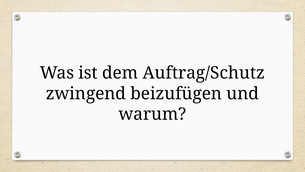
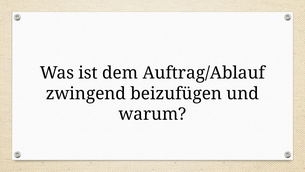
Auftrag/Schutz: Auftrag/Schutz -> Auftrag/Ablauf (204, 73)
